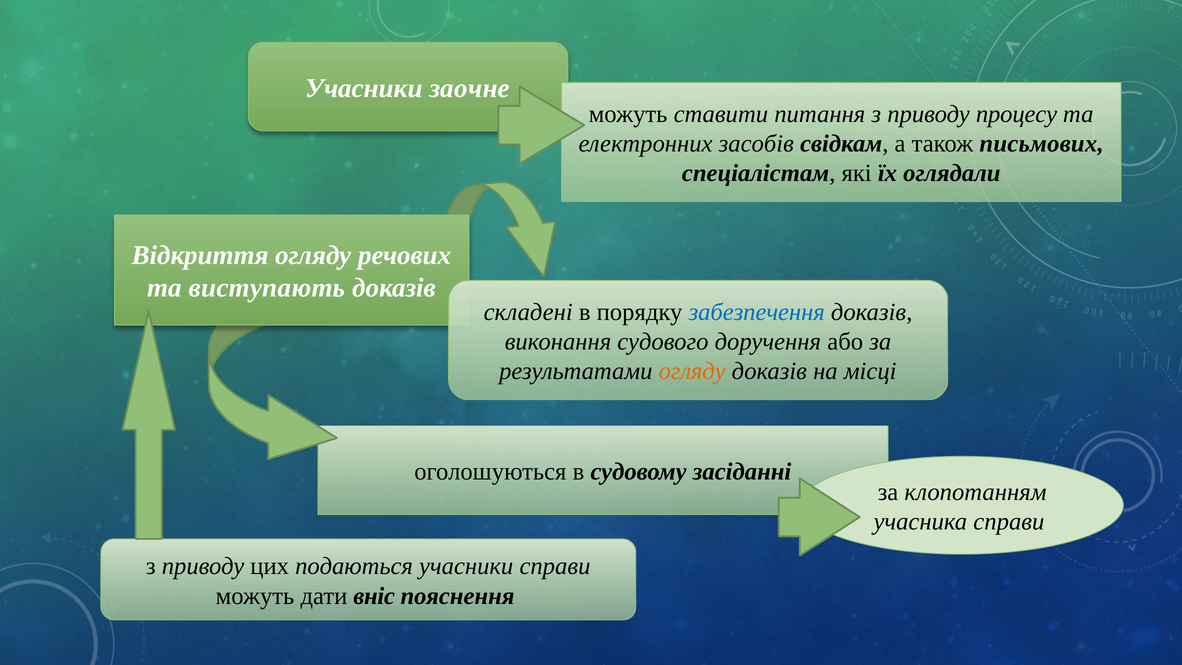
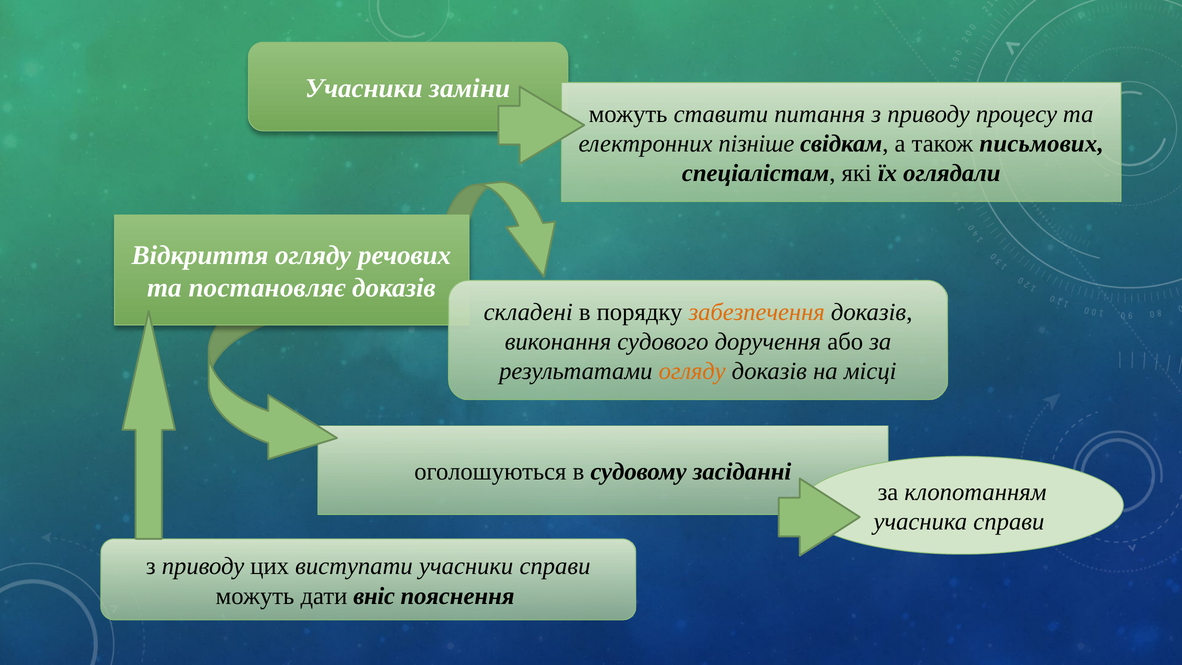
заочне: заочне -> заміни (470, 88)
засобів: засобів -> пізніше (756, 144)
виступають: виступають -> постановляє (267, 288)
забезпечення colour: blue -> orange (757, 312)
подаються: подаються -> виступати (354, 566)
